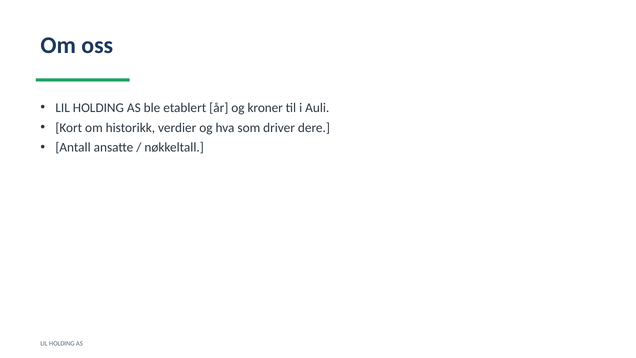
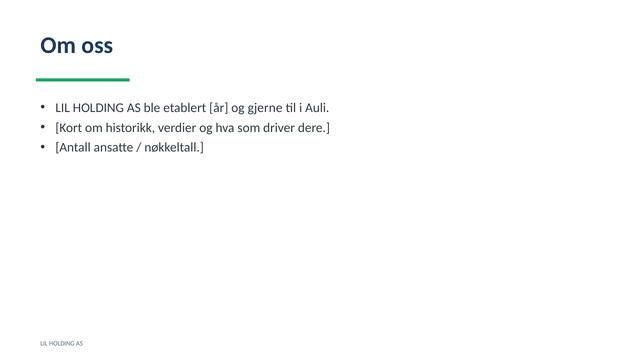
kroner: kroner -> gjerne (265, 108)
